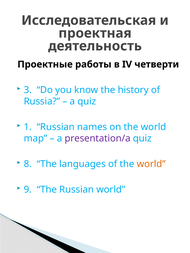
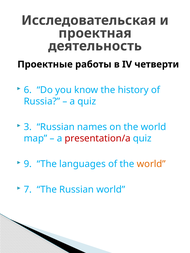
3: 3 -> 6 (28, 90)
1: 1 -> 3 (28, 127)
presentation/a colour: purple -> red (98, 139)
8: 8 -> 9 (28, 164)
9: 9 -> 7 (28, 190)
